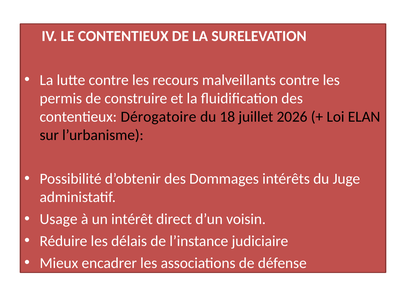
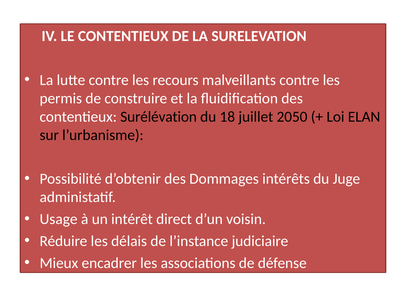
Dérogatoire: Dérogatoire -> Surélévation (159, 116)
2026: 2026 -> 2050 (292, 116)
